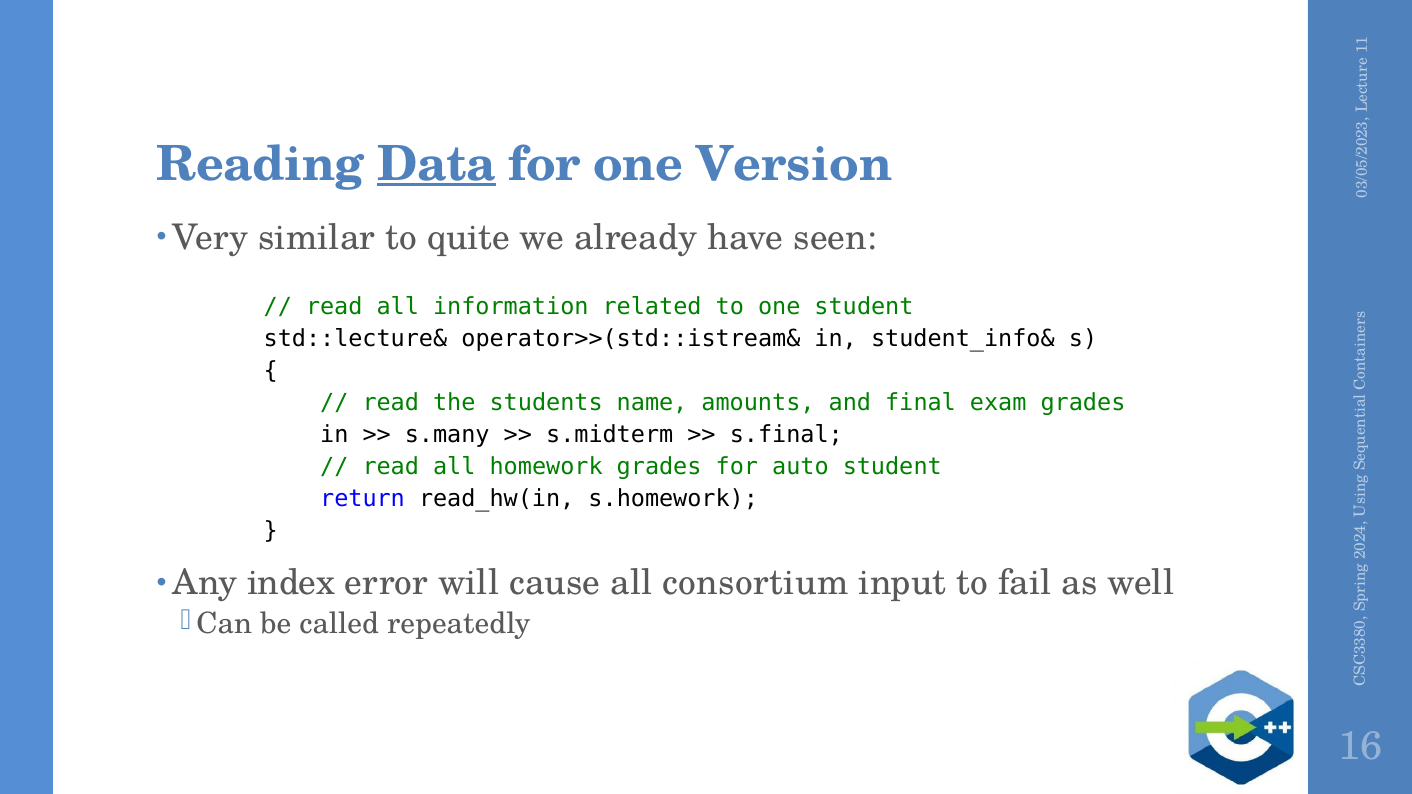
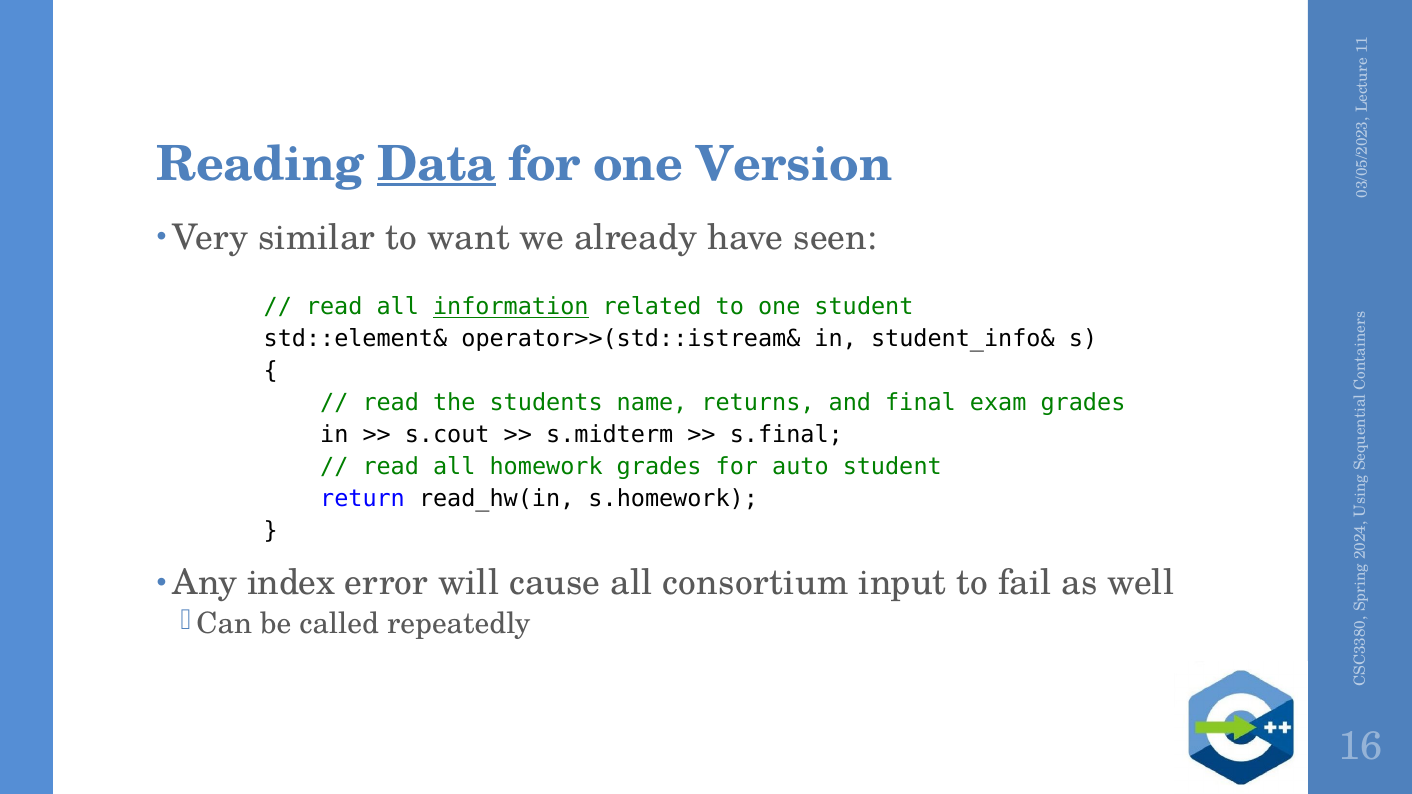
quite: quite -> want (468, 238)
information underline: none -> present (511, 307)
std::lecture&: std::lecture& -> std::element& (355, 339)
amounts: amounts -> returns (758, 403)
s.many: s.many -> s.cout (447, 435)
